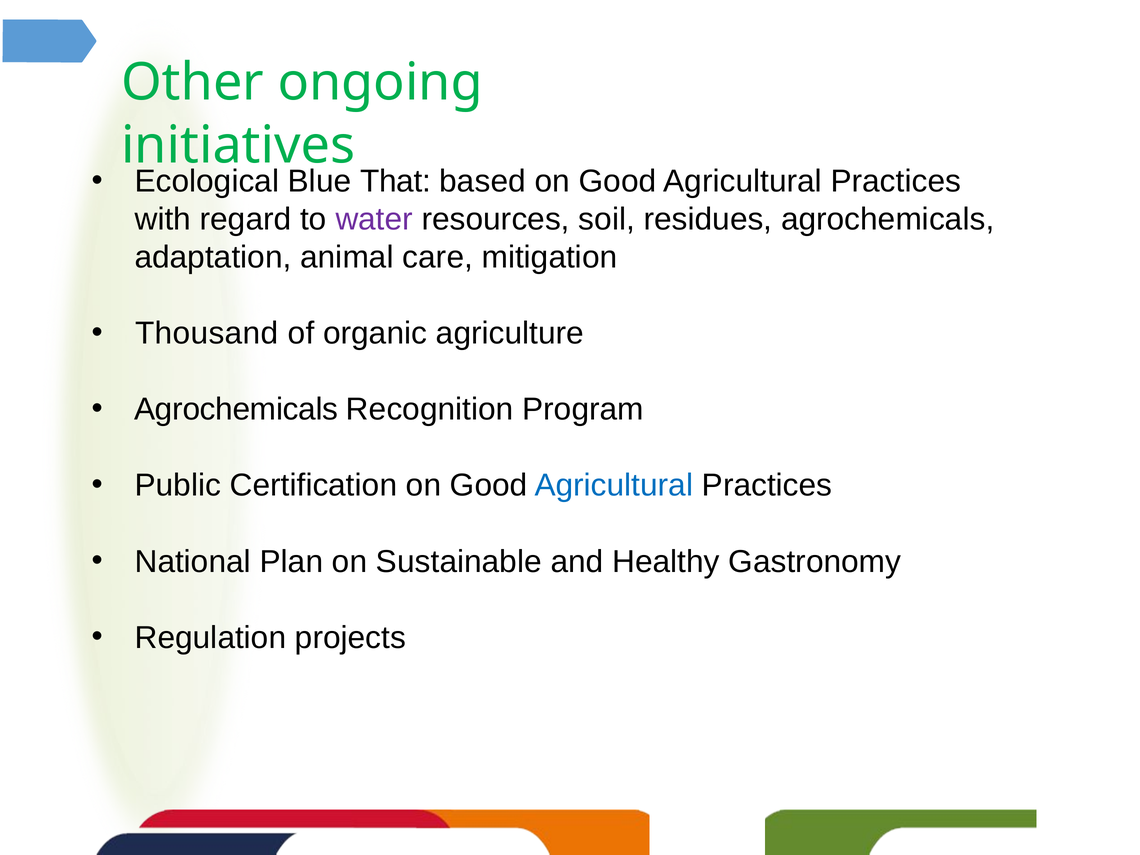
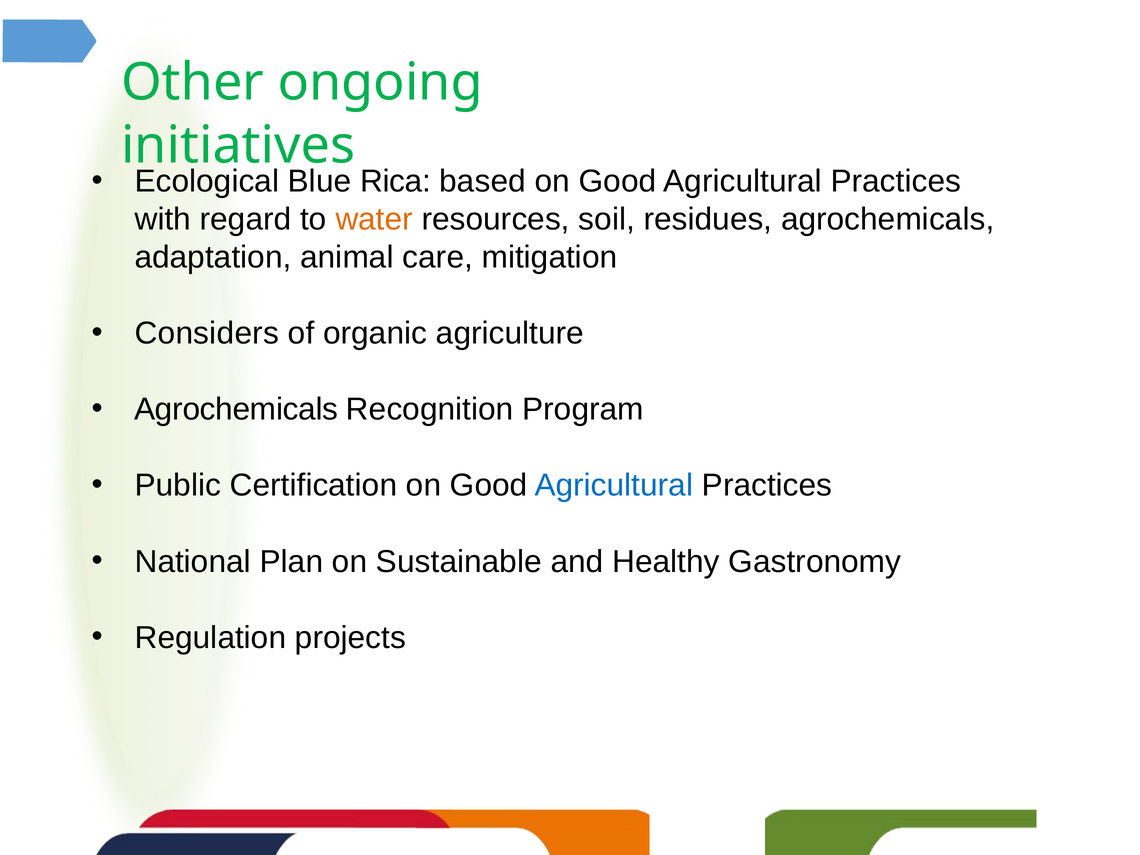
That: That -> Rica (396, 181)
water colour: purple -> orange (374, 219)
Thousand: Thousand -> Considers (207, 333)
